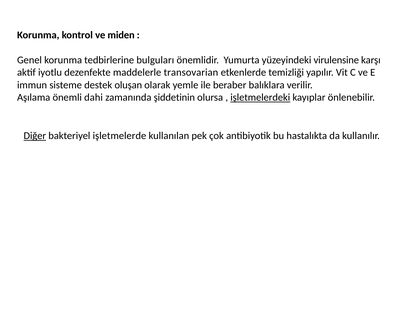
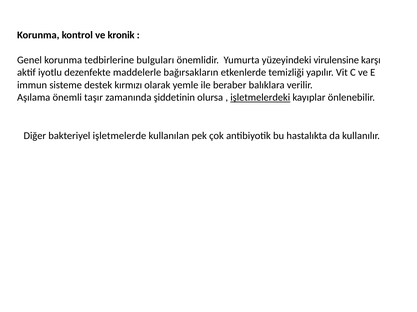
miden: miden -> kronik (121, 35)
transovarian: transovarian -> bağırsakların (191, 73)
oluşan: oluşan -> kırmızı (128, 85)
dahi: dahi -> taşır (94, 98)
Diğer underline: present -> none (35, 136)
